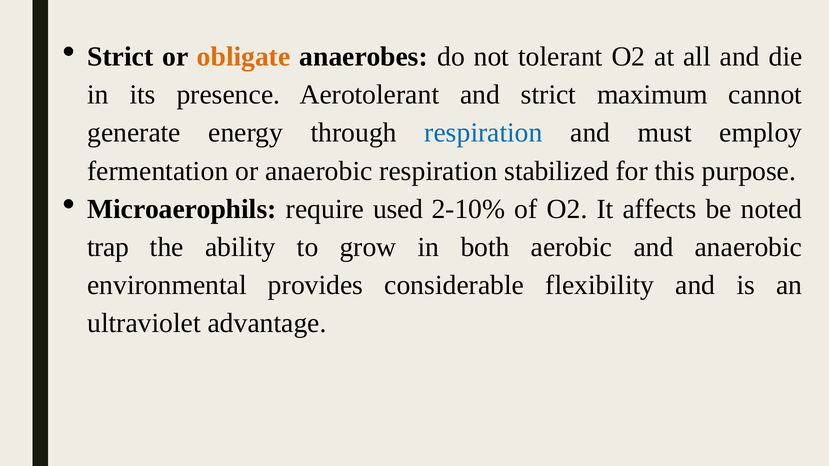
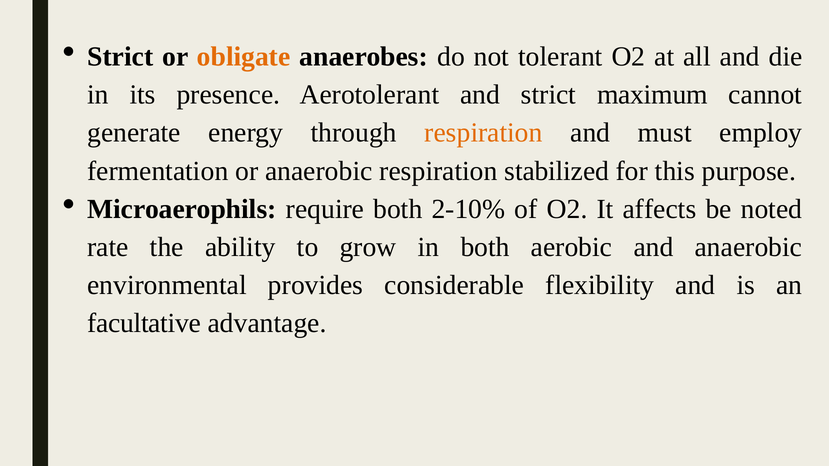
respiration colour: blue -> orange (484, 133)
require used: used -> both (398, 209)
trap: trap -> rate (108, 247)
ultraviolet: ultraviolet -> facultative (144, 324)
